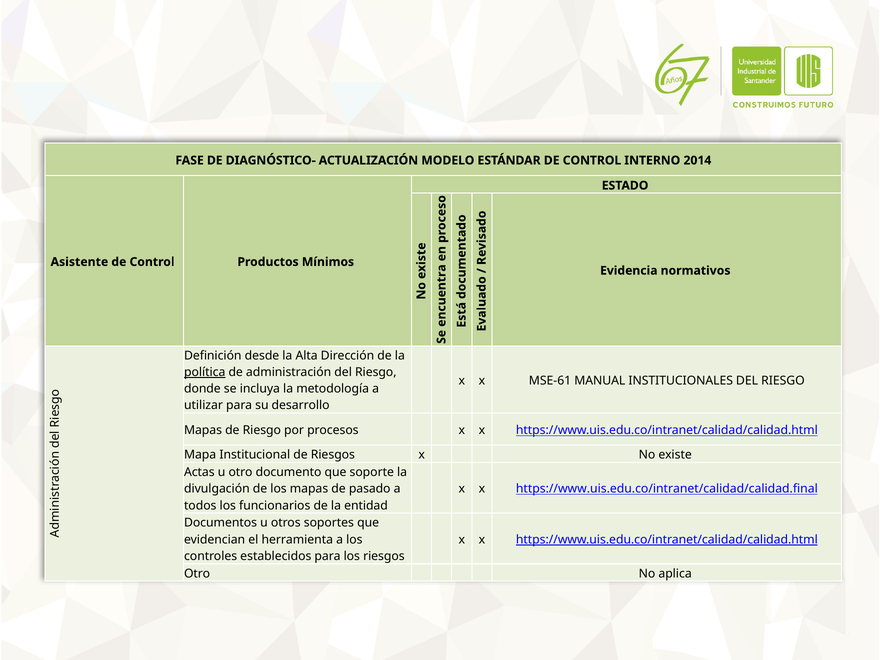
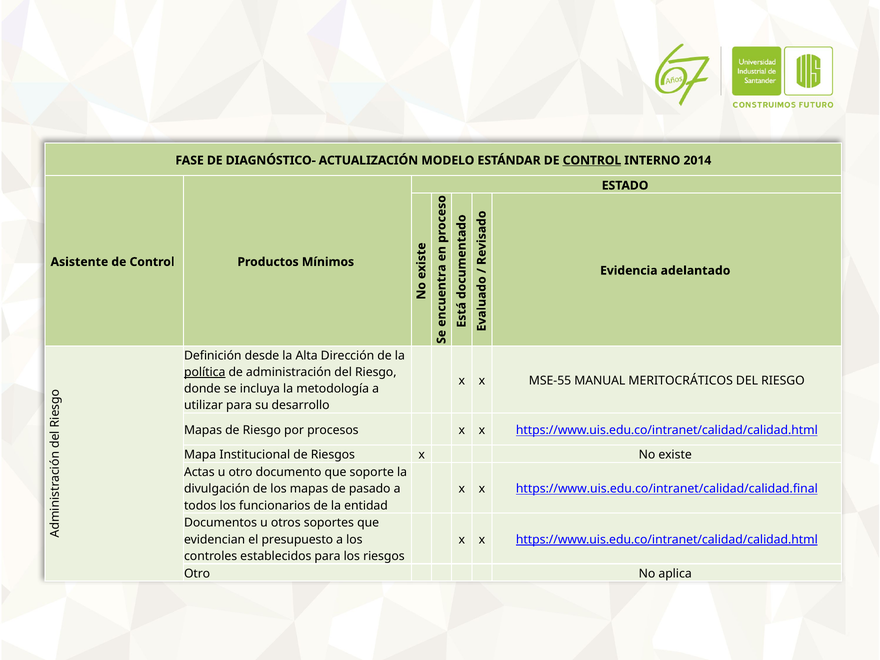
CONTROL underline: none -> present (592, 160)
normativos: normativos -> adelantado (695, 271)
MSE-61: MSE-61 -> MSE-55 (550, 381)
INSTITUCIONALES: INSTITUCIONALES -> MERITOCRÁTICOS (681, 381)
herramienta: herramienta -> presupuesto (297, 540)
